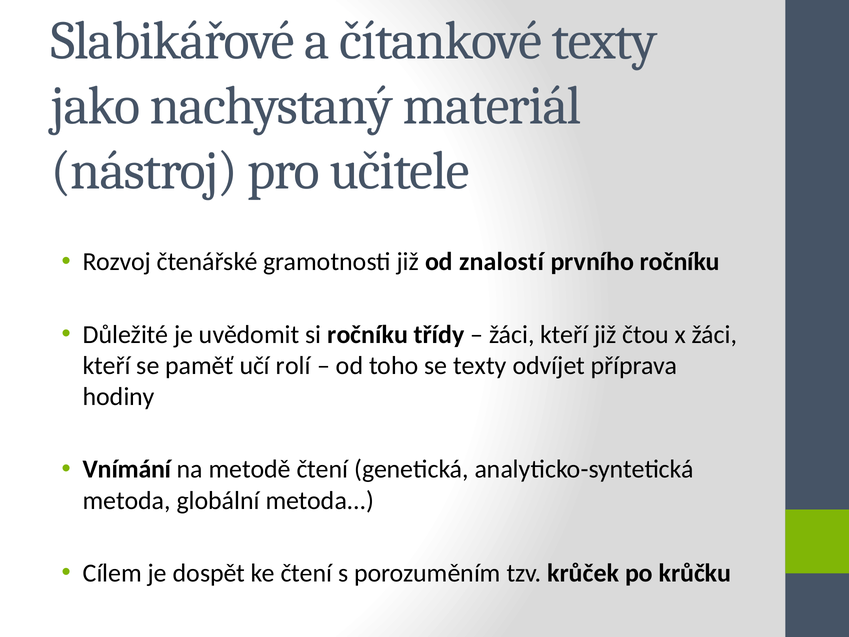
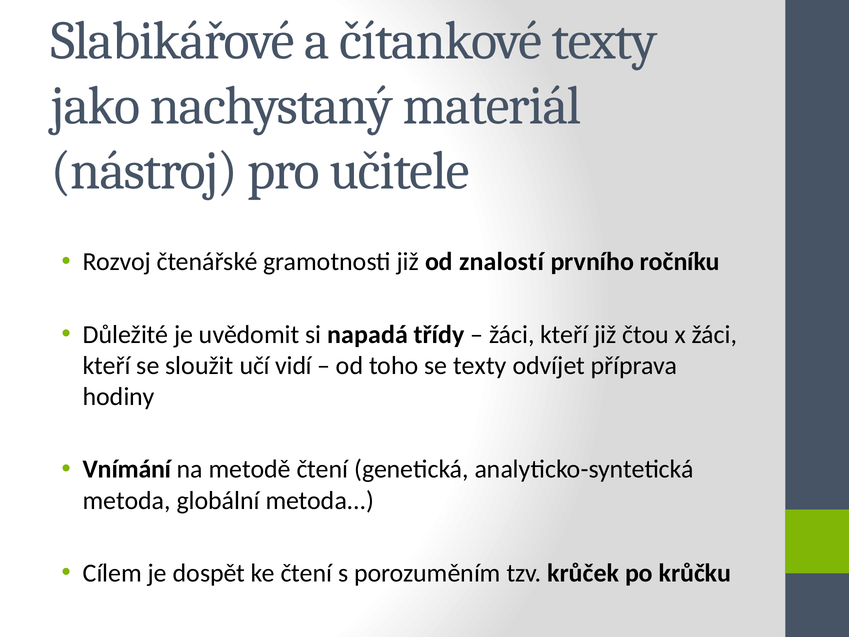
si ročníku: ročníku -> napadá (368, 334)
paměť: paměť -> sloužit (199, 365)
rolí: rolí -> vidí (294, 365)
